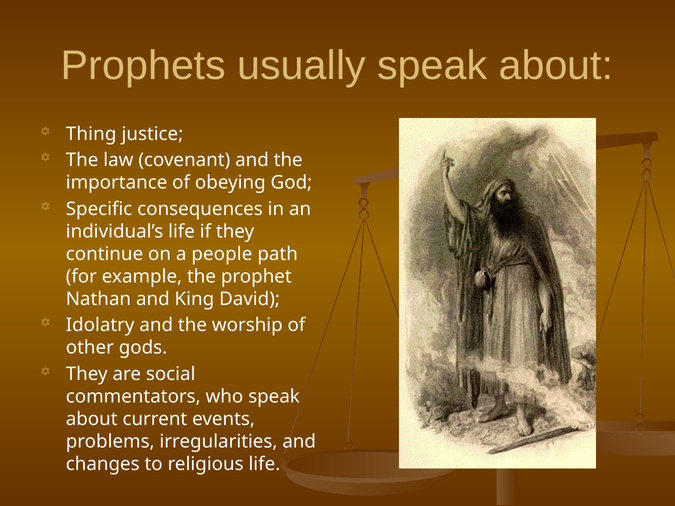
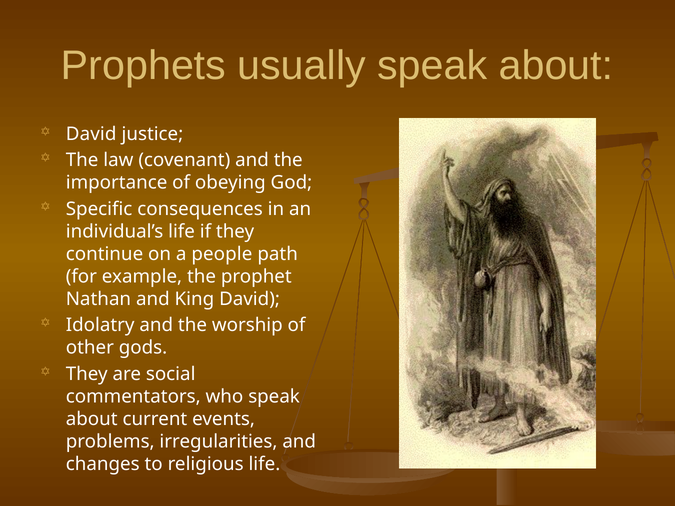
Thing: Thing -> David (91, 134)
